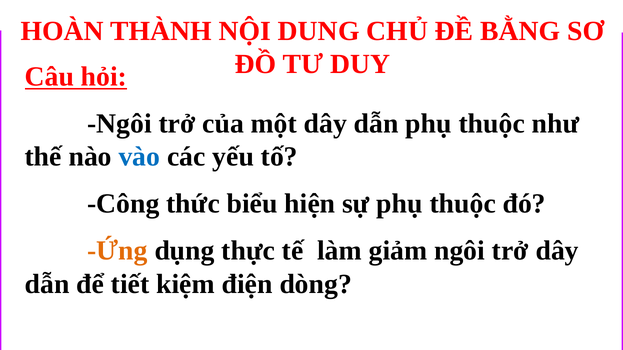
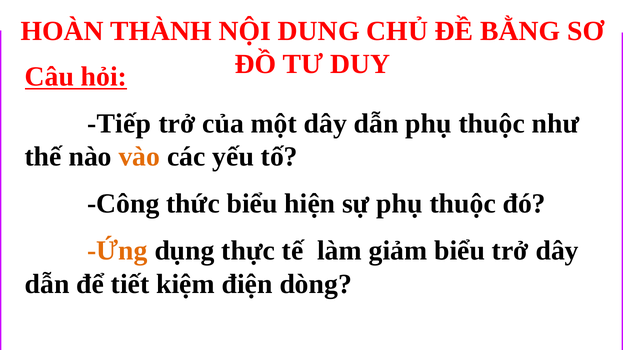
Ngôi: Ngôi -> Tiếp (119, 124)
vào colour: blue -> orange (139, 157)
giảm ngôi: ngôi -> biểu (460, 251)
